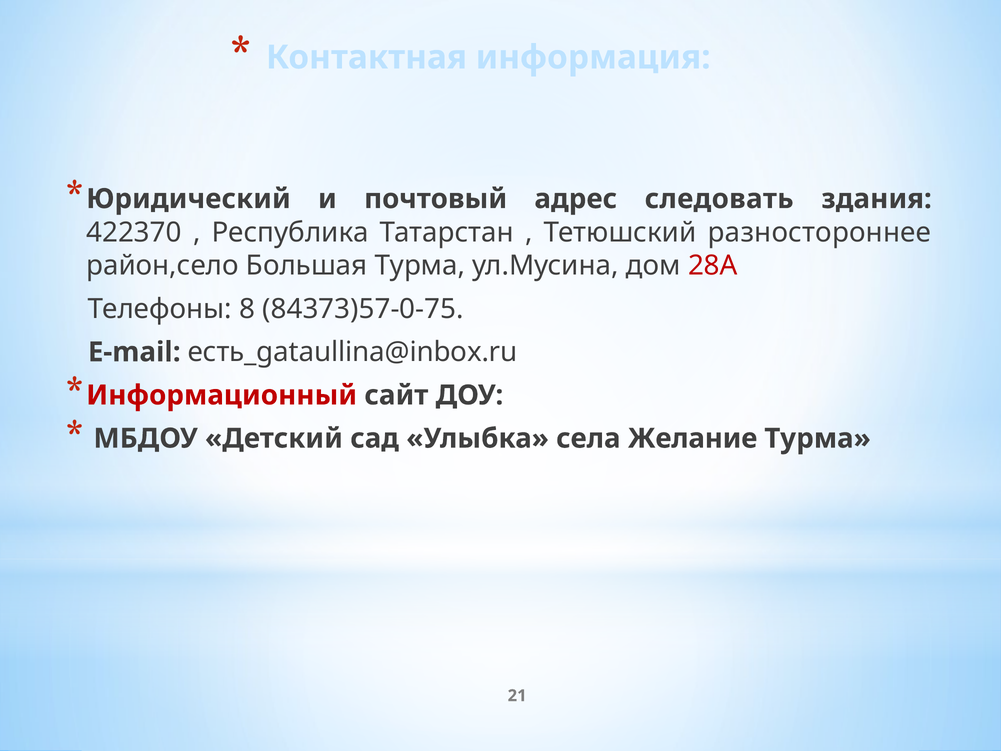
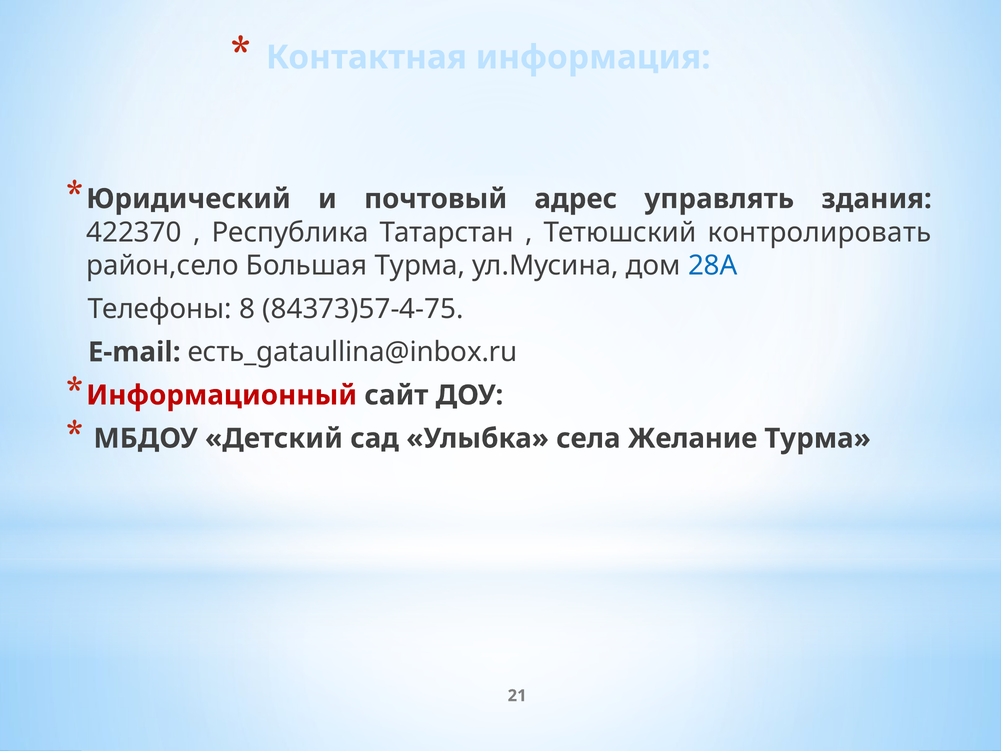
следовать: следовать -> управлять (719, 199)
разностороннее: разностороннее -> контролировать (820, 232)
28А colour: red -> blue (713, 266)
84373)57-0-75: 84373)57-0-75 -> 84373)57-4-75 (363, 309)
